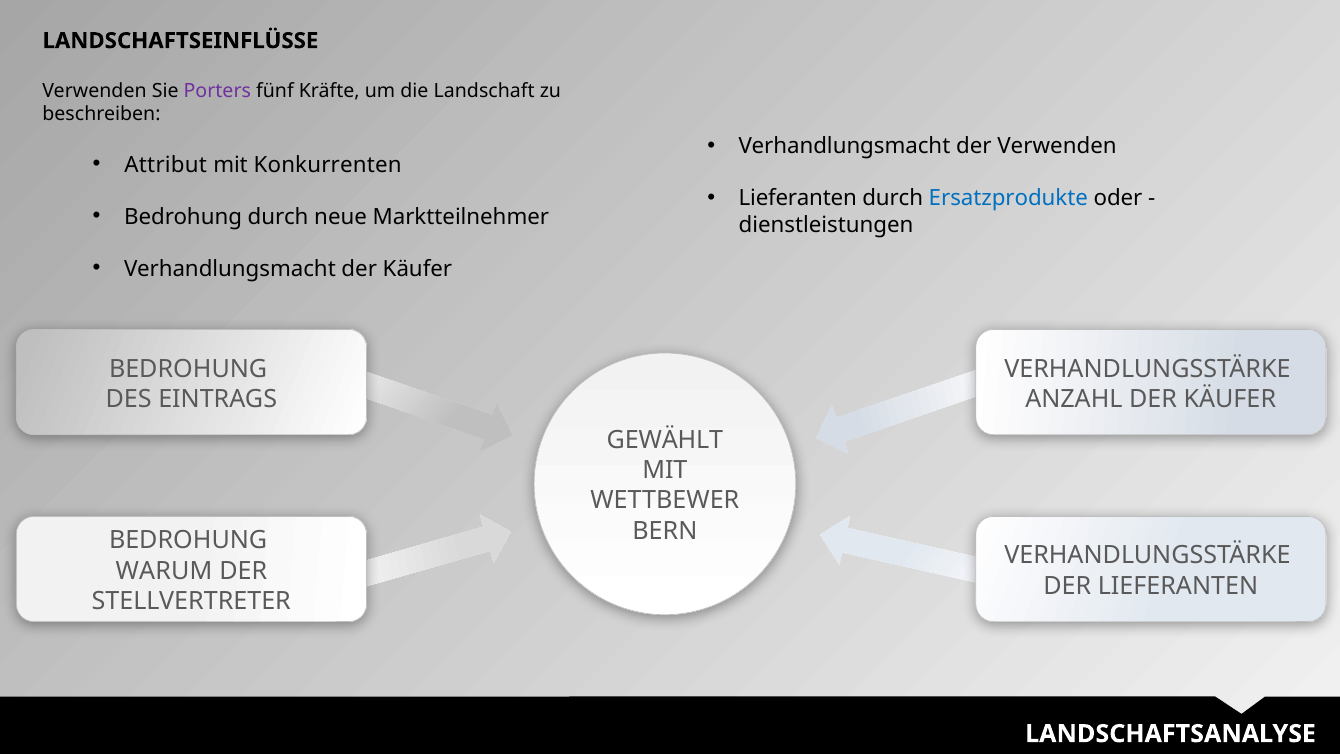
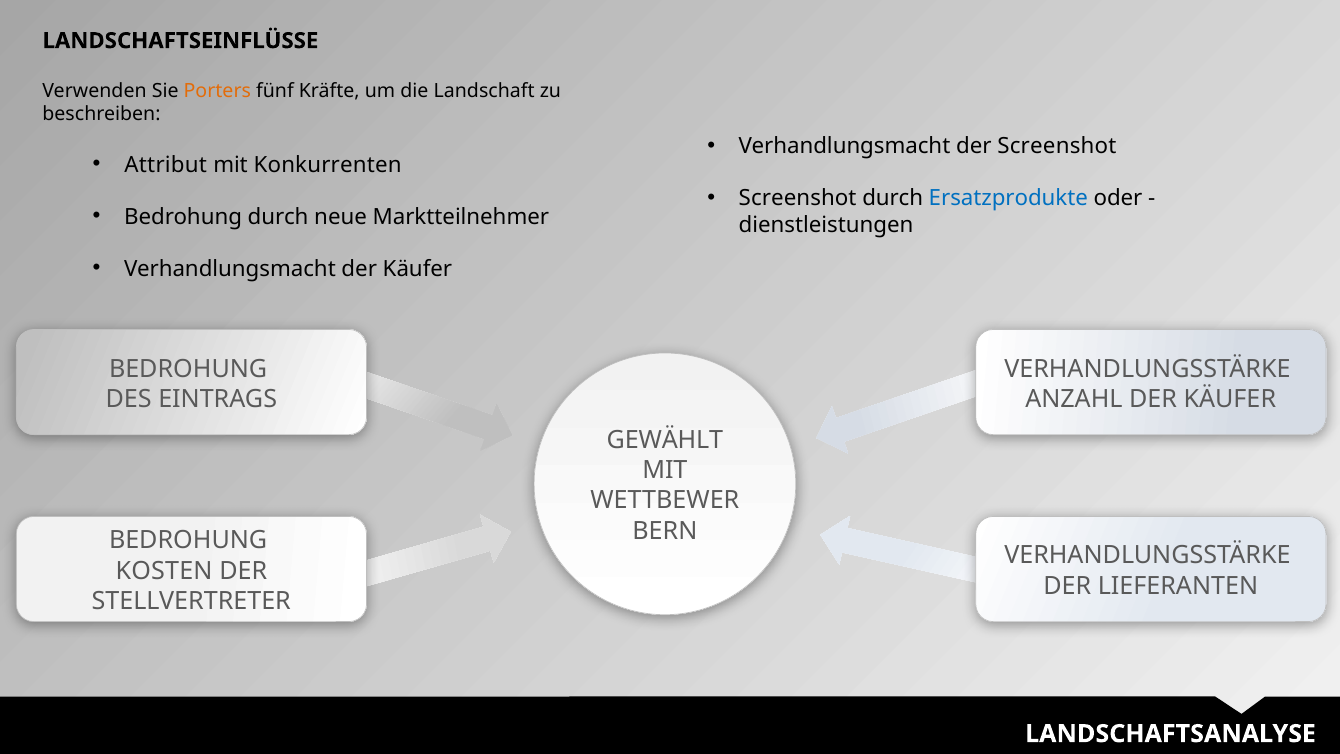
Porters colour: purple -> orange (217, 91)
der Verwenden: Verwenden -> Screenshot (1057, 146)
Lieferanten: Lieferanten -> Screenshot (798, 198)
WARUM: WARUM -> KOSTEN (164, 571)
